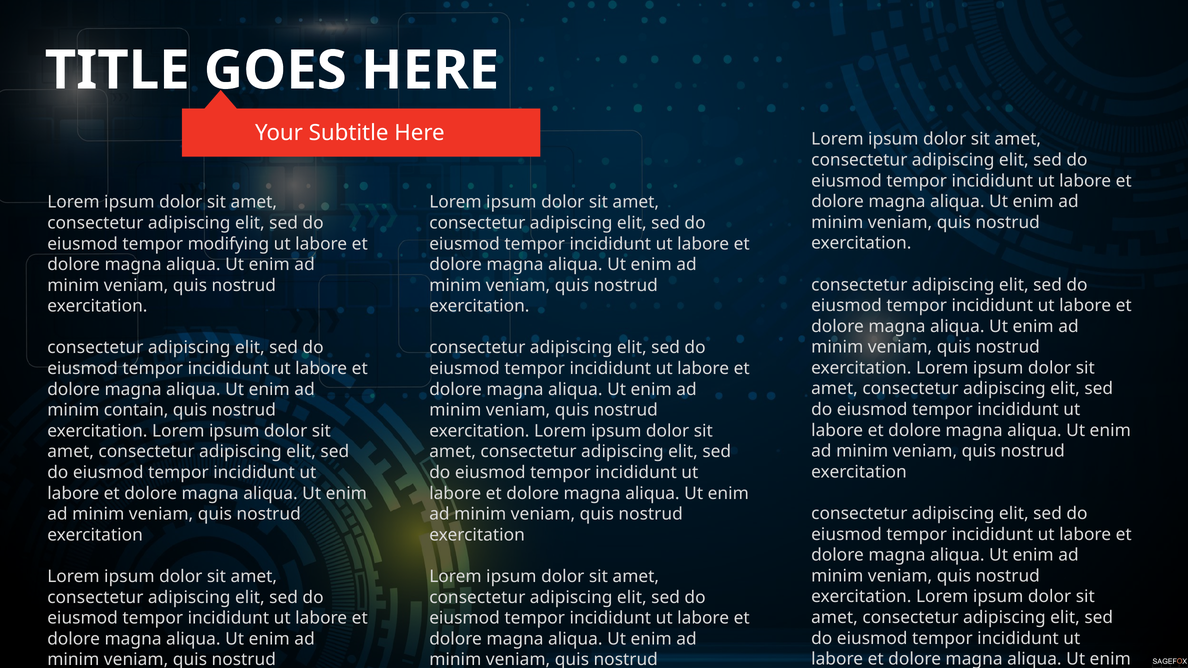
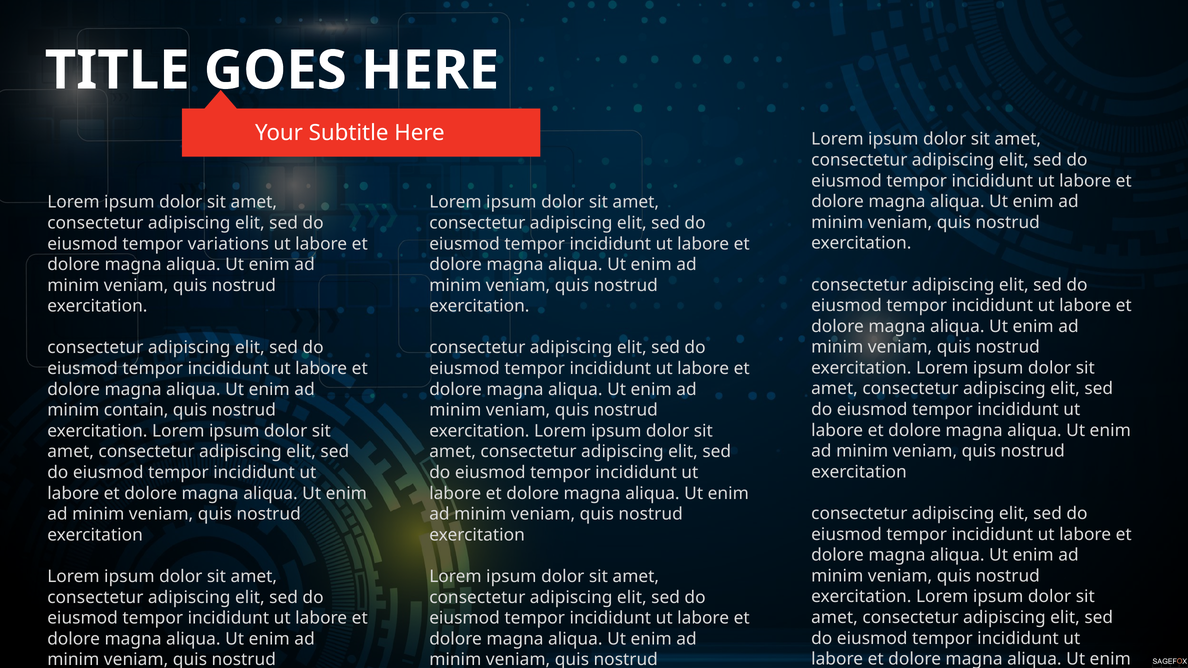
modifying: modifying -> variations (228, 244)
